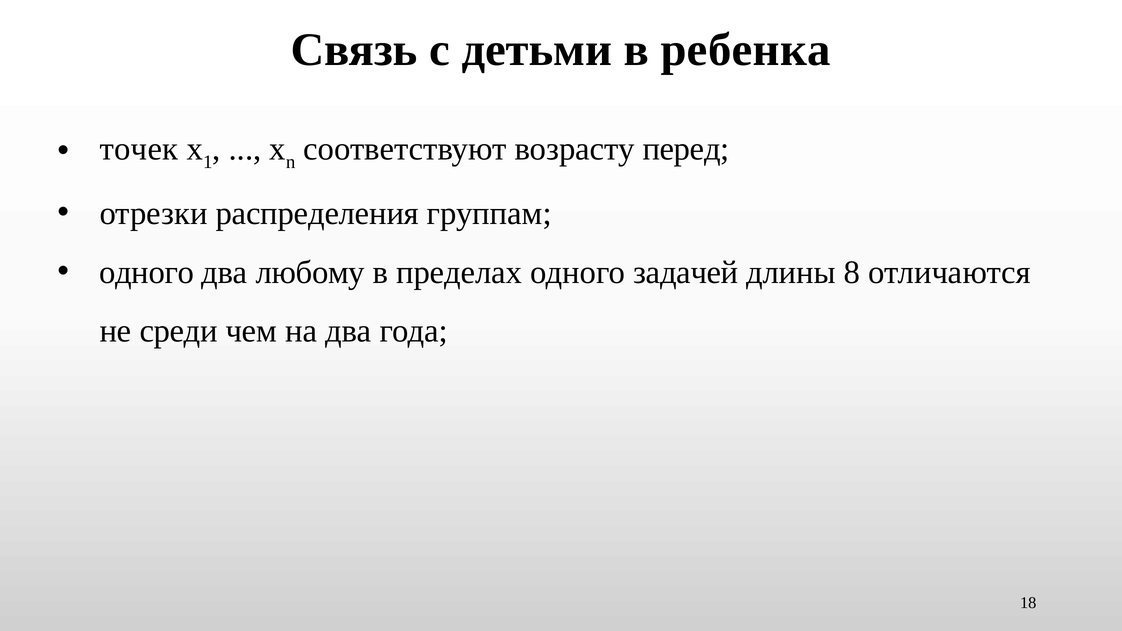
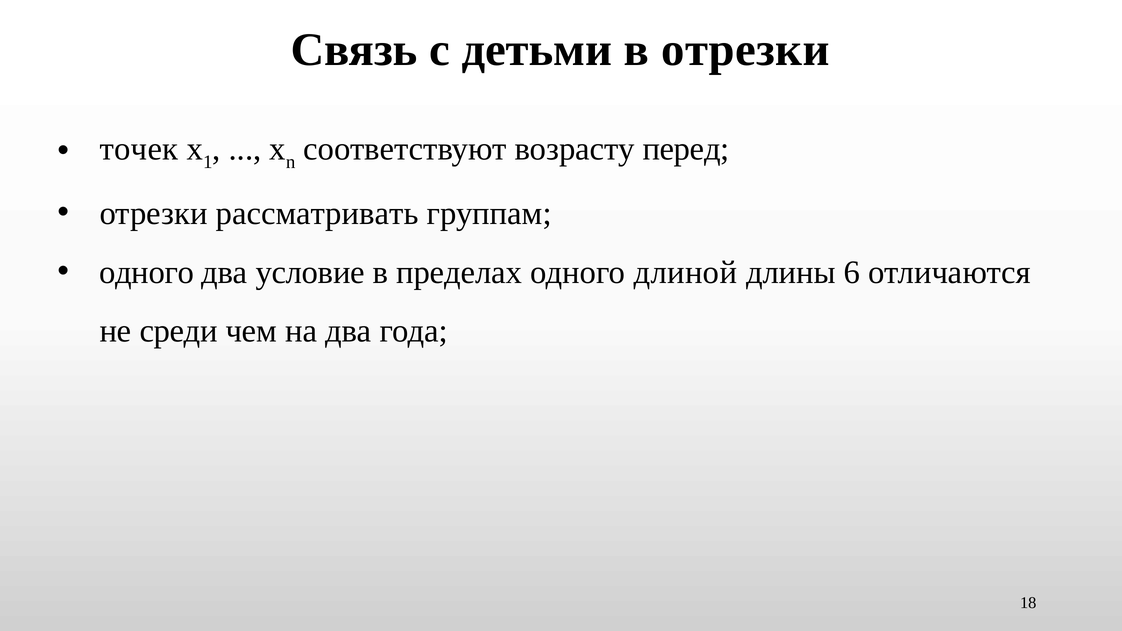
в ребенка: ребенка -> отрезки (746, 50)
распределения: распределения -> рассматривать (317, 213)
любому: любому -> условие (310, 272)
задачей: задачей -> длиной (685, 272)
8: 8 -> 6 (852, 272)
